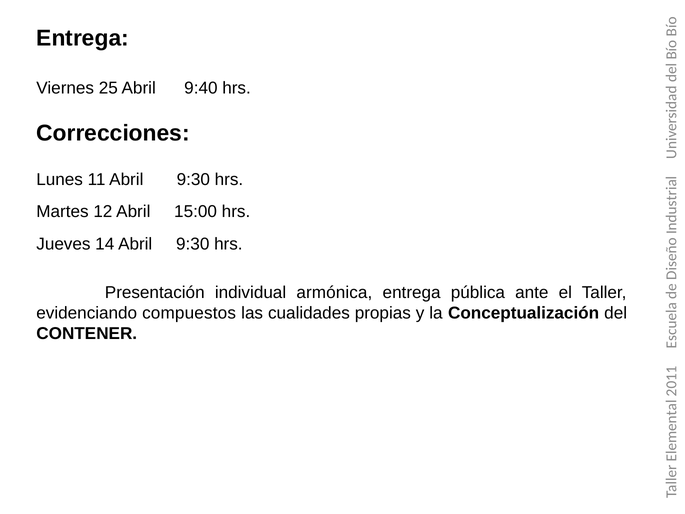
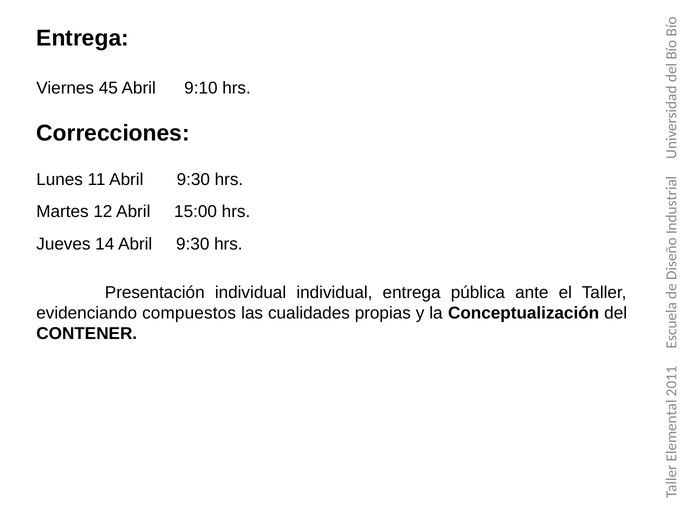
25: 25 -> 45 (108, 88)
9:40: 9:40 -> 9:10 (201, 88)
individual armónica: armónica -> individual (334, 293)
